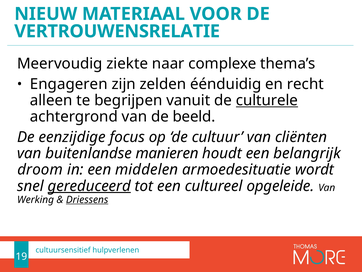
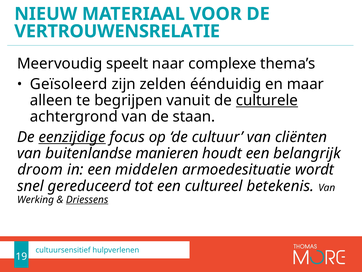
ziekte: ziekte -> speelt (127, 64)
Engageren: Engageren -> Geïsoleerd (69, 84)
recht: recht -> maar (305, 84)
beeld: beeld -> staan (194, 117)
eenzijdige underline: none -> present (72, 137)
gereduceerd underline: present -> none (89, 186)
opgeleide: opgeleide -> betekenis (280, 186)
